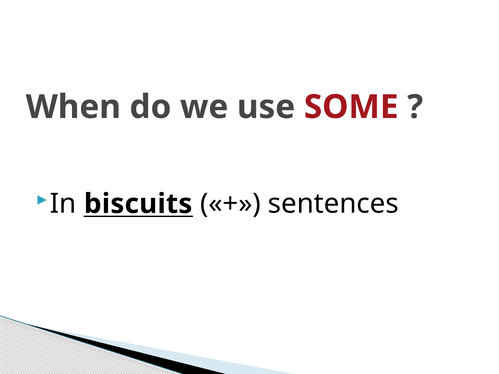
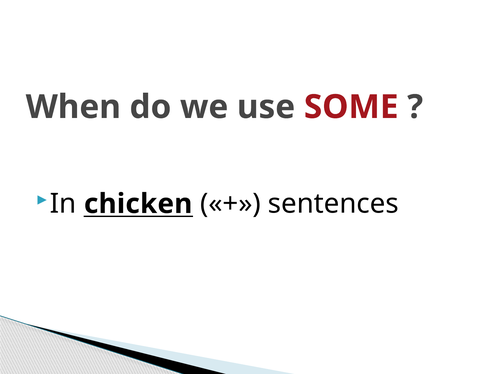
biscuits: biscuits -> chicken (138, 204)
